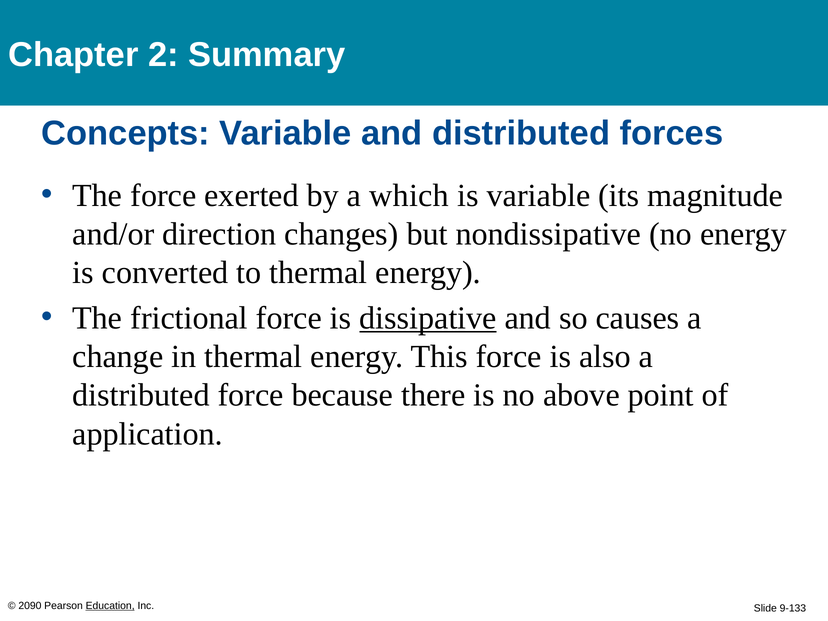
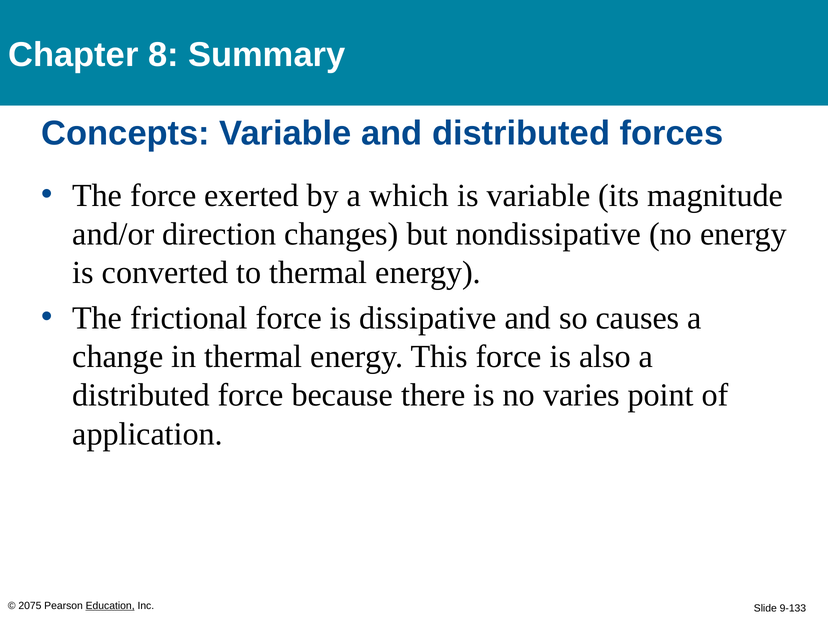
2: 2 -> 8 (163, 55)
dissipative underline: present -> none (428, 318)
above: above -> varies (581, 395)
2090: 2090 -> 2075 (30, 606)
